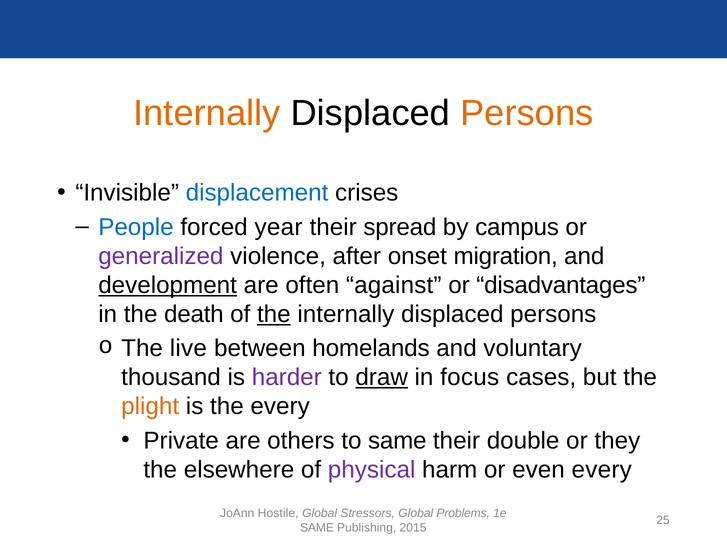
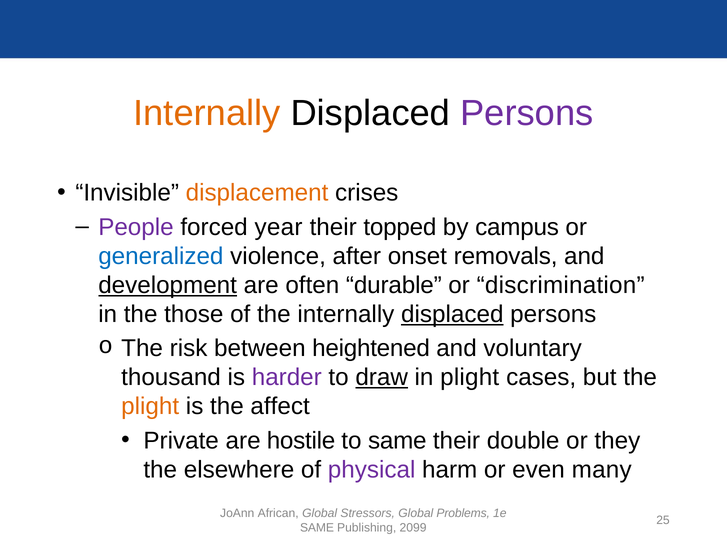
Persons colour: orange -> purple (527, 113)
displacement colour: blue -> orange (257, 193)
People colour: blue -> purple (136, 227)
spread: spread -> topped (400, 227)
generalized colour: purple -> blue (161, 256)
migration: migration -> removals (506, 256)
against: against -> durable (394, 285)
disadvantages: disadvantages -> discrimination (561, 285)
death: death -> those (194, 314)
the underline: present -> none (274, 314)
displaced underline: none -> present (452, 314)
live: live -> risk (189, 349)
homelands: homelands -> heightened (371, 349)
in focus: focus -> plight (470, 378)
the every: every -> affect (280, 407)
others: others -> hostile (301, 441)
even every: every -> many (602, 470)
Hostile: Hostile -> African (278, 513)
2015: 2015 -> 2099 (413, 528)
